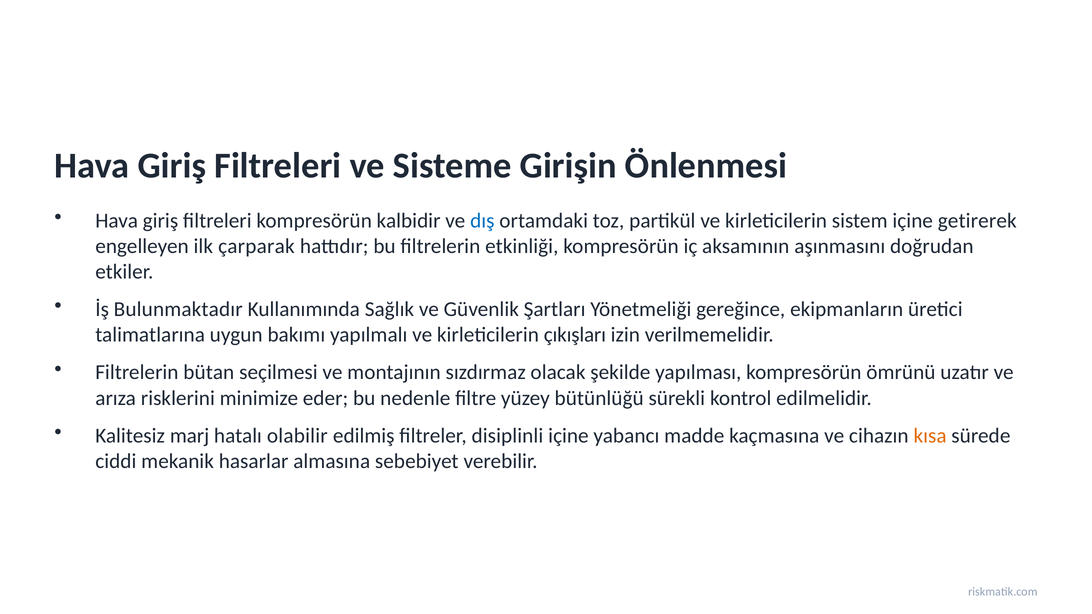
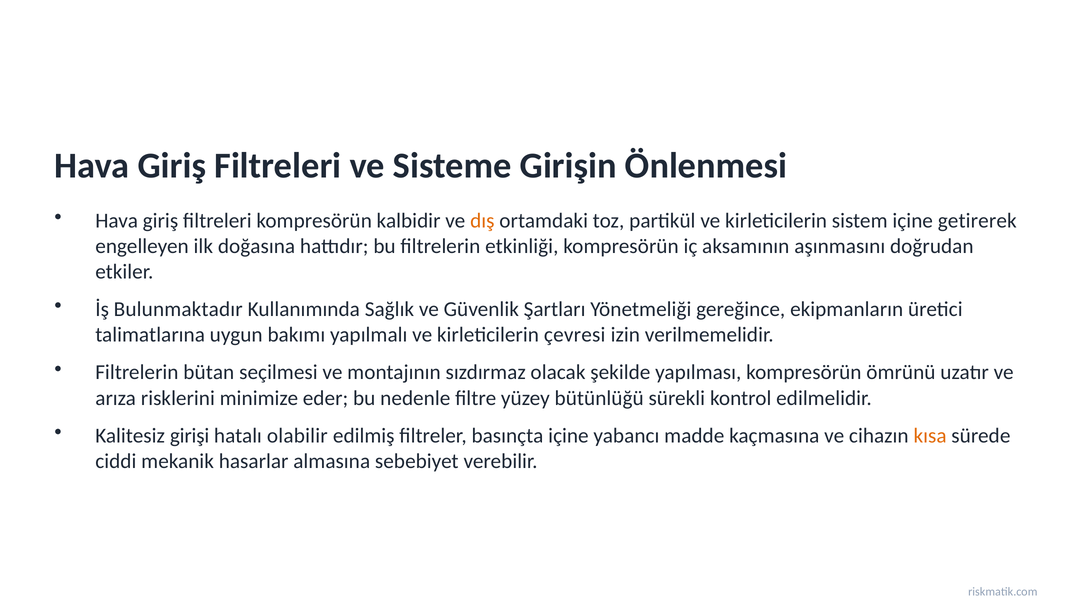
dış colour: blue -> orange (482, 221)
çarparak: çarparak -> doğasına (257, 246)
çıkışları: çıkışları -> çevresi (575, 335)
marj: marj -> girişi (190, 436)
disiplinli: disiplinli -> basınçta (507, 436)
